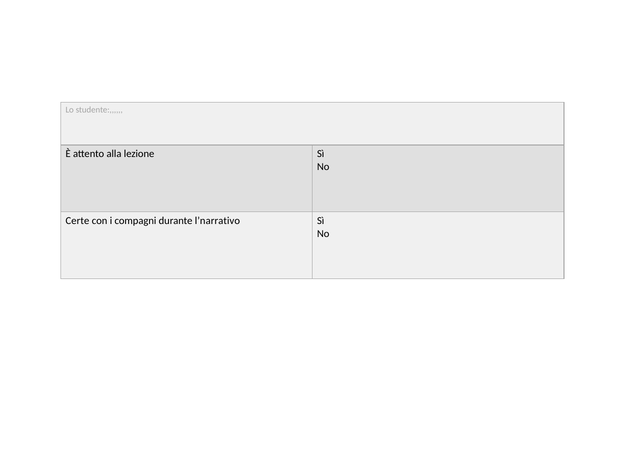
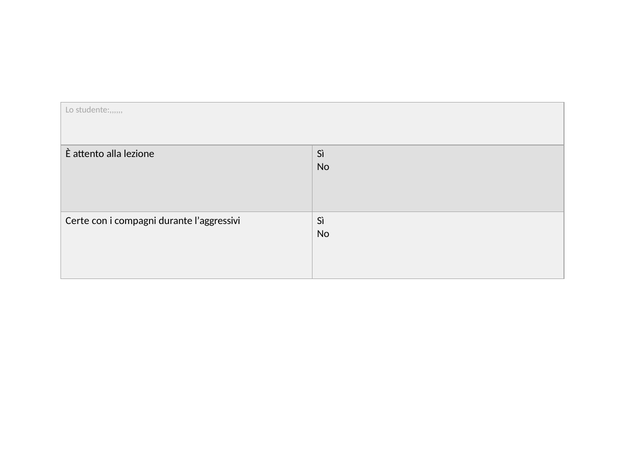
l’narrativo: l’narrativo -> l’aggressivi (217, 221)
